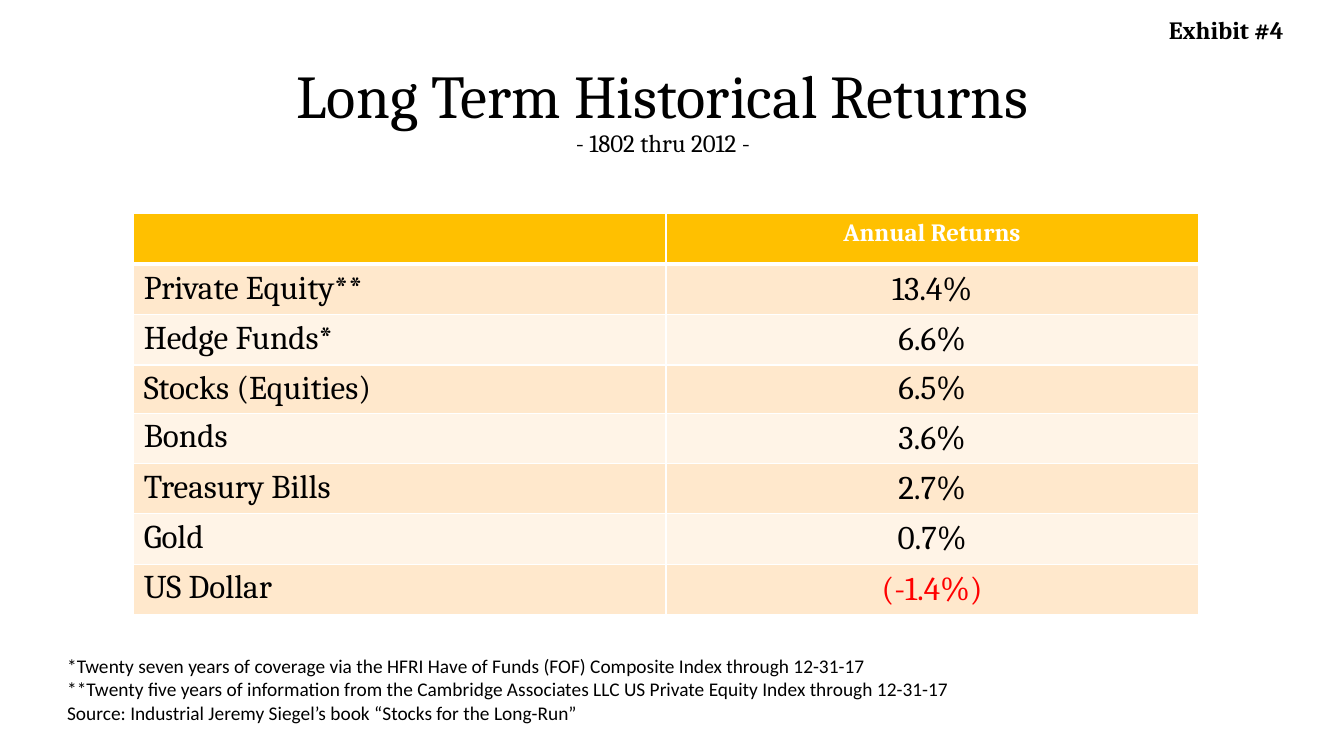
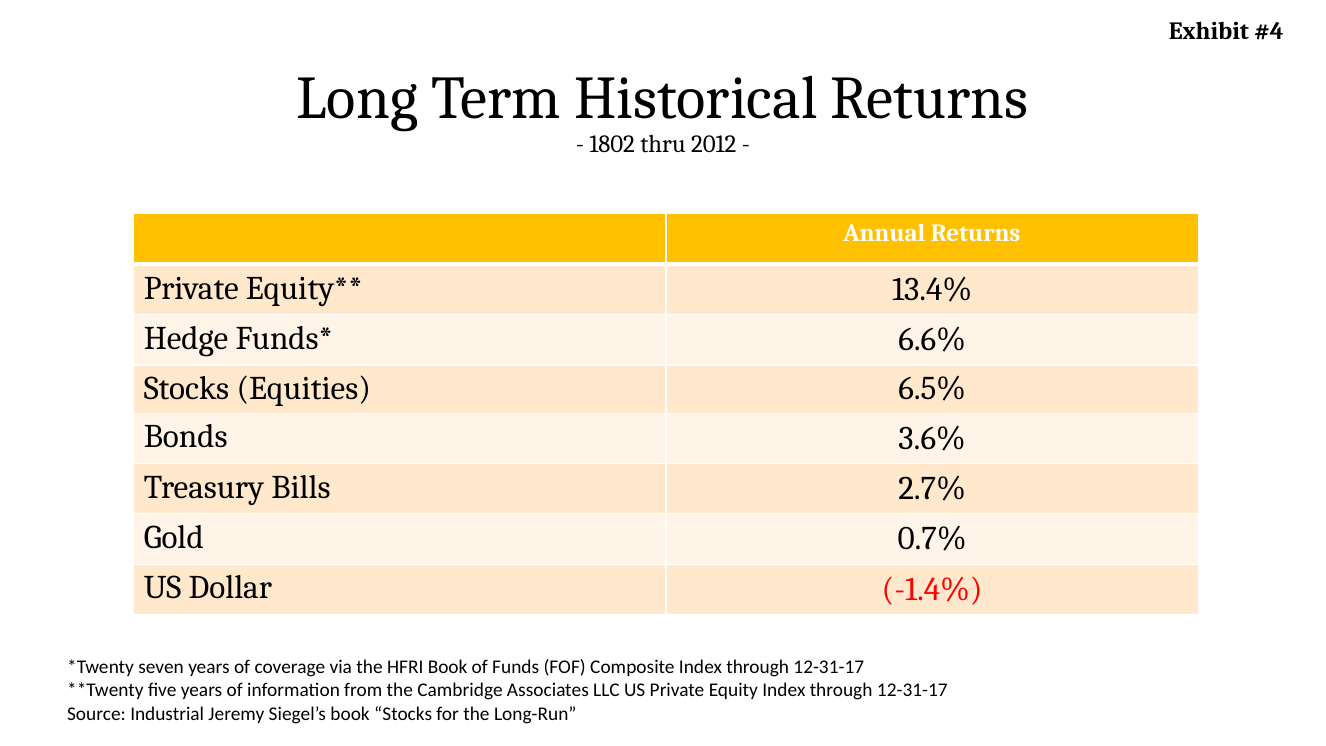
HFRI Have: Have -> Book (448, 667)
